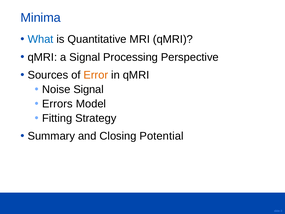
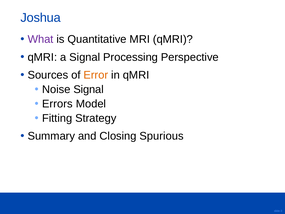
Minima: Minima -> Joshua (41, 18)
What colour: blue -> purple (41, 39)
Potential: Potential -> Spurious (162, 136)
